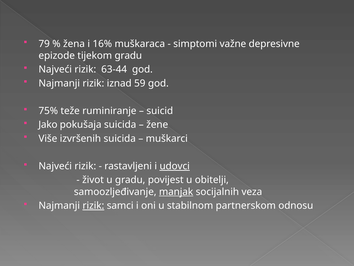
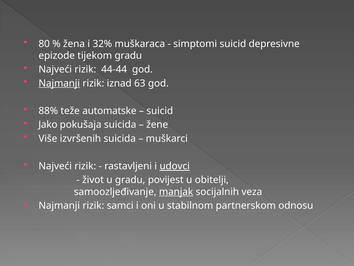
79: 79 -> 80 (44, 44)
16%: 16% -> 32% (102, 44)
simptomi važne: važne -> suicid (233, 44)
63-44: 63-44 -> 44-44 (114, 69)
Najmanji underline: none -> present (59, 83)
59: 59 -> 63 (140, 83)
75%: 75% -> 88% (48, 111)
ruminiranje: ruminiranje -> automatske (109, 111)
rizik underline: present -> none (93, 205)
